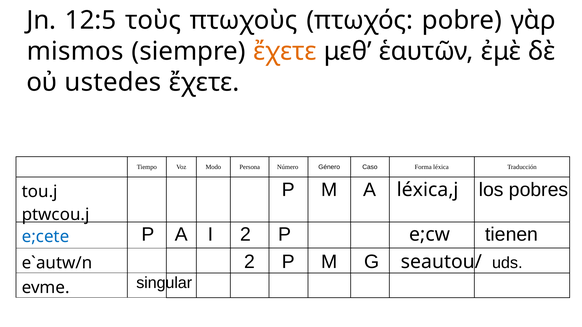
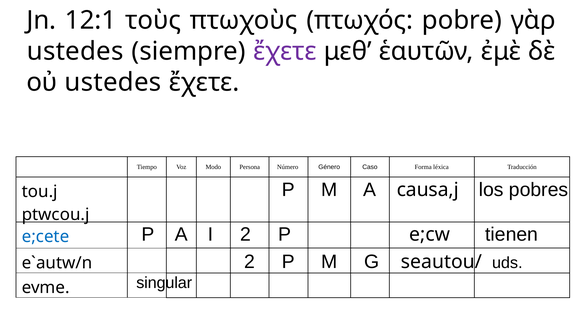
12:5: 12:5 -> 12:1 (91, 20)
mismos: mismos -> ustedes (75, 51)
ἔχετε colour: orange -> purple (285, 51)
léxica,j: léxica,j -> causa,j (428, 190)
